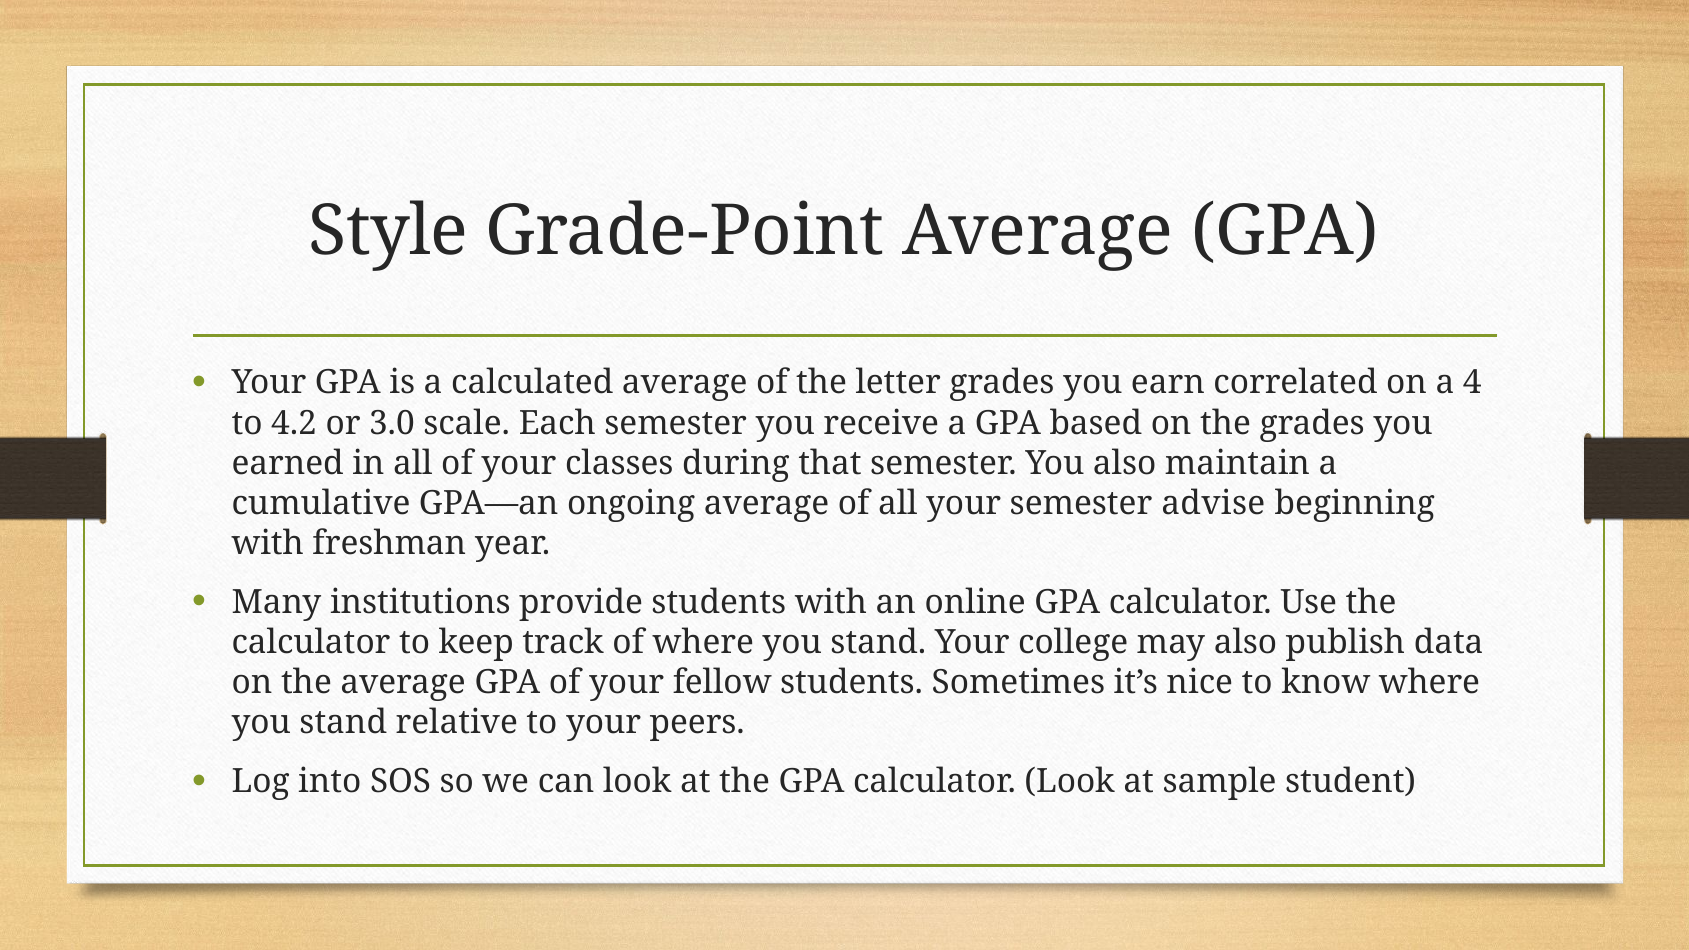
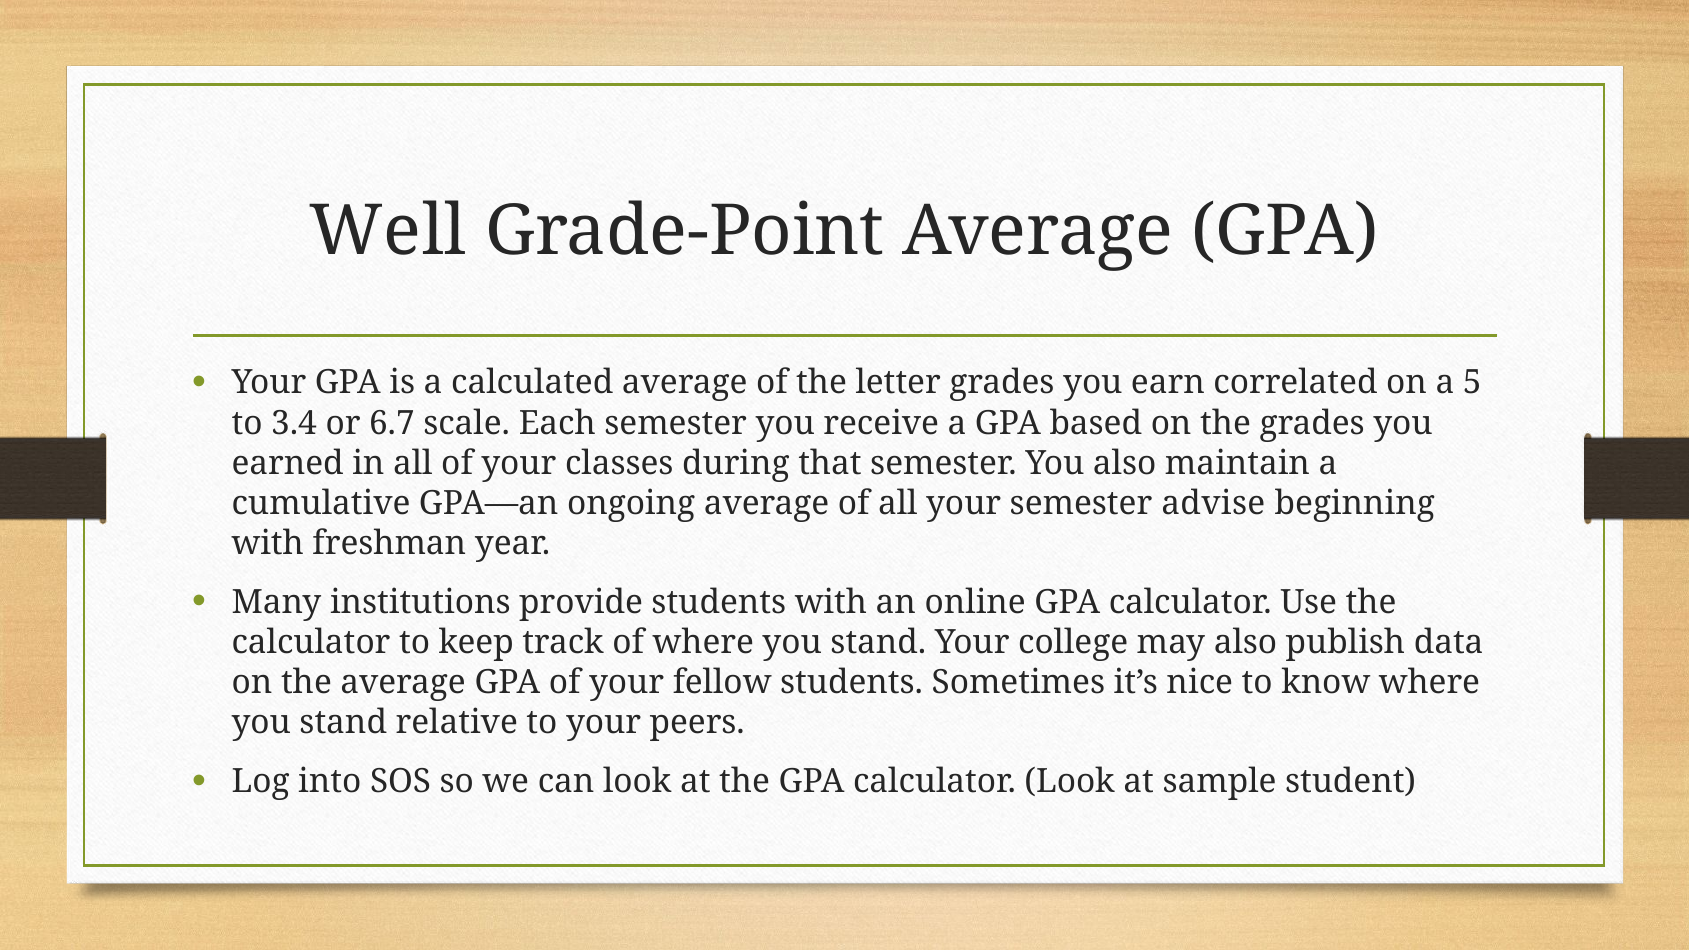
Style: Style -> Well (388, 231)
4: 4 -> 5 (1472, 383)
4.2: 4.2 -> 3.4 (294, 423)
3.0: 3.0 -> 6.7 (392, 423)
